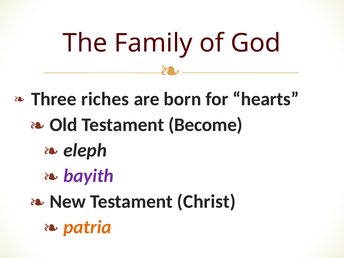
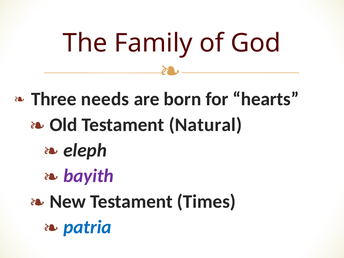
riches: riches -> needs (105, 99)
Become: Become -> Natural (205, 125)
Christ: Christ -> Times (206, 202)
patria colour: orange -> blue (87, 227)
